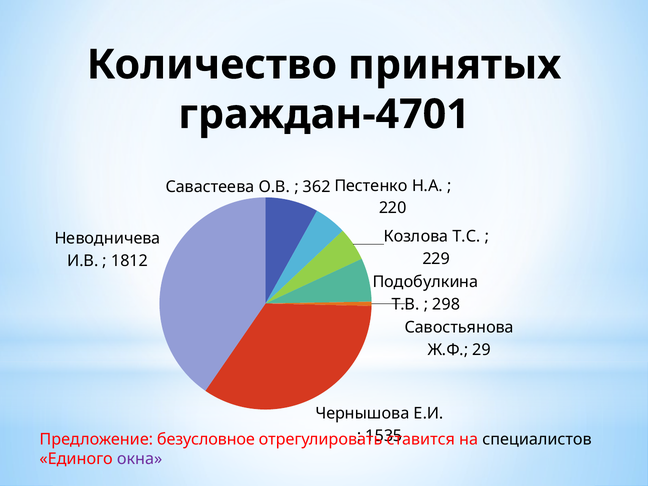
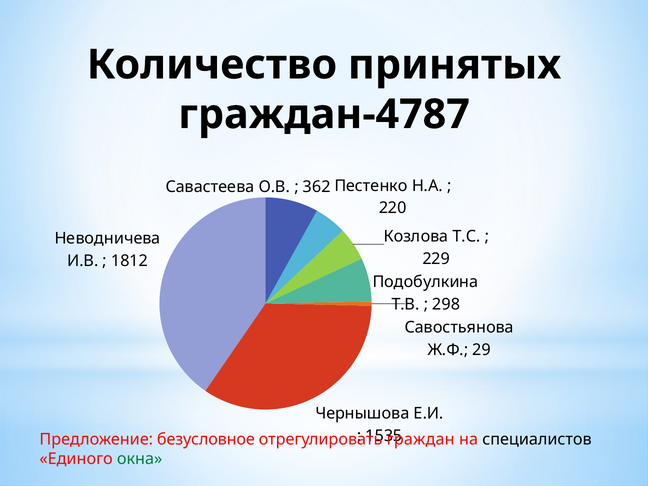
граждан-4701: граждан-4701 -> граждан-4787 (324, 114)
ставится: ставится -> граждан (421, 439)
окна colour: purple -> green (140, 459)
